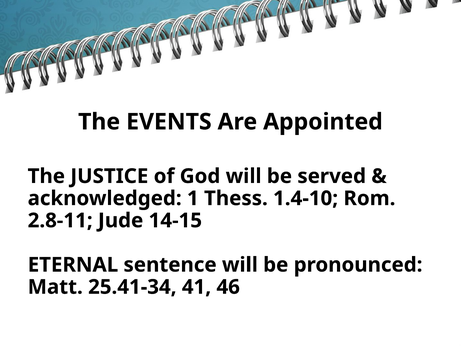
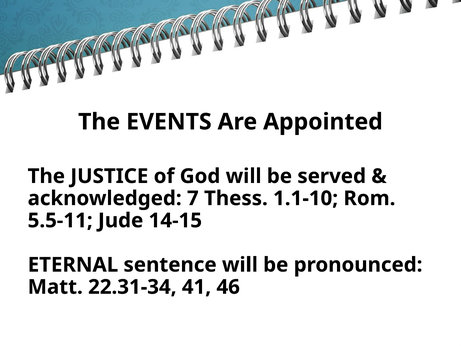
1: 1 -> 7 (193, 198)
1.4-10: 1.4-10 -> 1.1-10 (306, 198)
2.8-11: 2.8-11 -> 5.5-11 (60, 220)
25.41-34: 25.41-34 -> 22.31-34 (132, 287)
